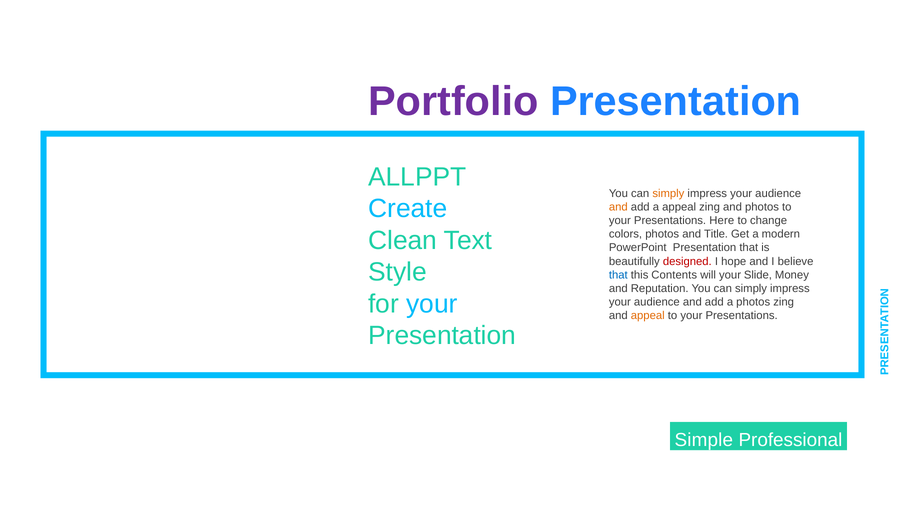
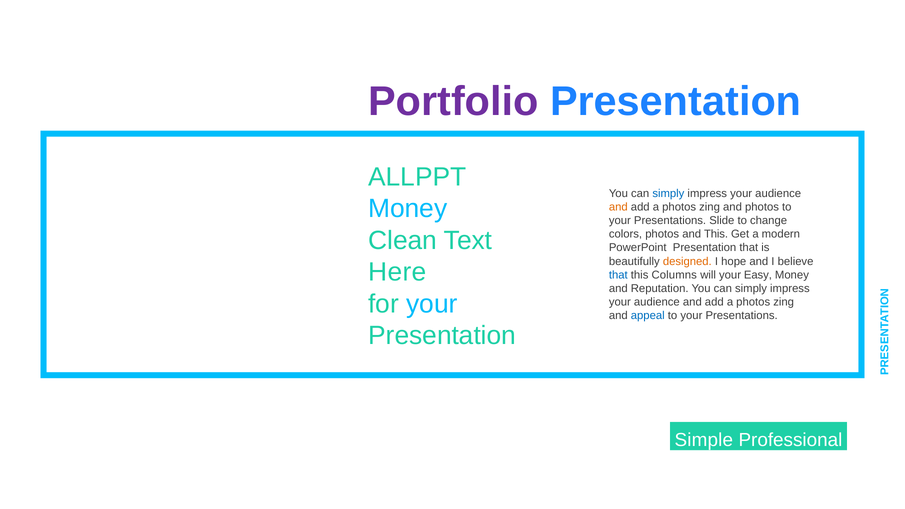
simply colour: orange -> blue (668, 193)
Create: Create -> Money (408, 209)
appeal: appeal -> photos (679, 207)
Here: Here -> Slide (722, 221)
and Title: Title -> This (716, 234)
designed colour: red -> orange (687, 261)
Style: Style -> Here (397, 272)
Contents: Contents -> Columns (674, 275)
Slide: Slide -> Easy (758, 275)
appeal colour: orange -> blue (648, 316)
